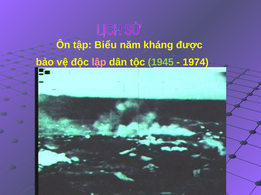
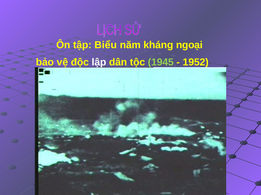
được: được -> ngoại (189, 45)
lập colour: pink -> white (99, 62)
1974: 1974 -> 1952 (196, 62)
